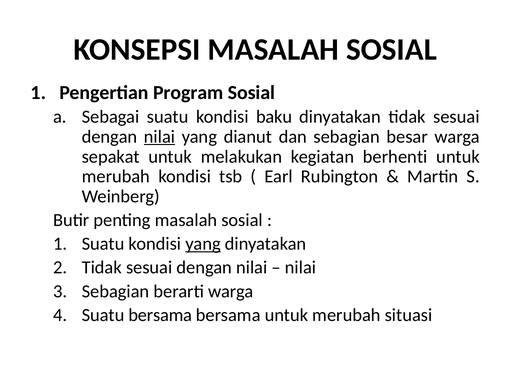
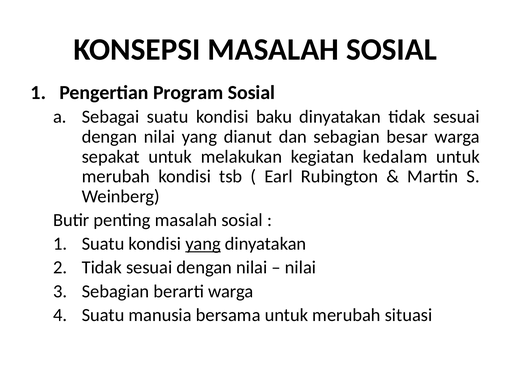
nilai underline: present -> none (159, 137)
berhenti: berhenti -> kedalam (395, 157)
Suatu bersama: bersama -> manusia (160, 315)
